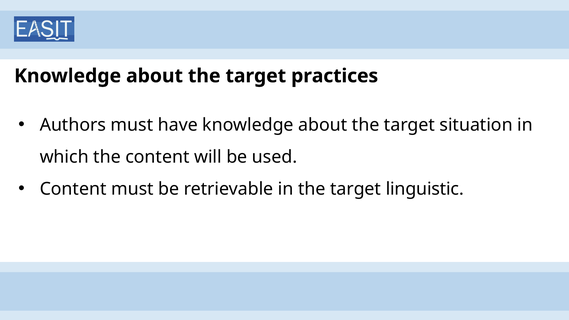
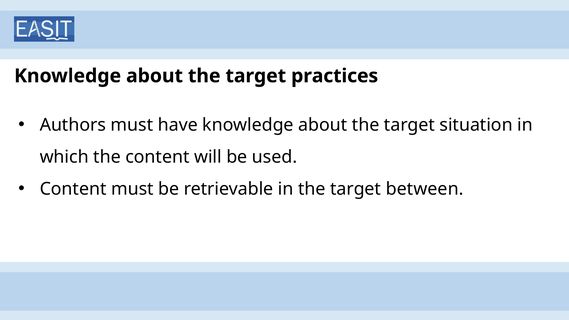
linguistic: linguistic -> between (425, 189)
